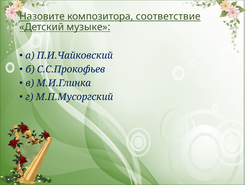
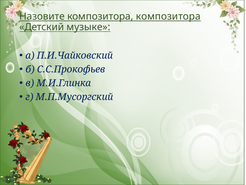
композитора соответствие: соответствие -> композитора (168, 16)
